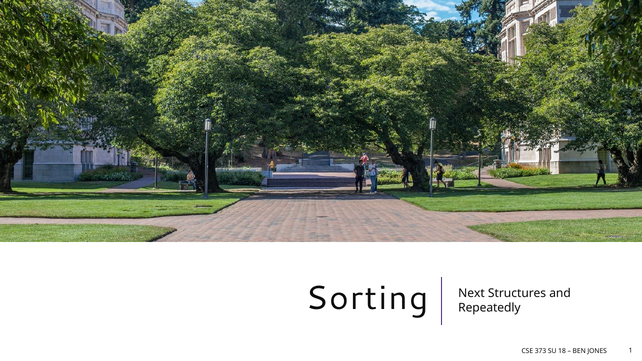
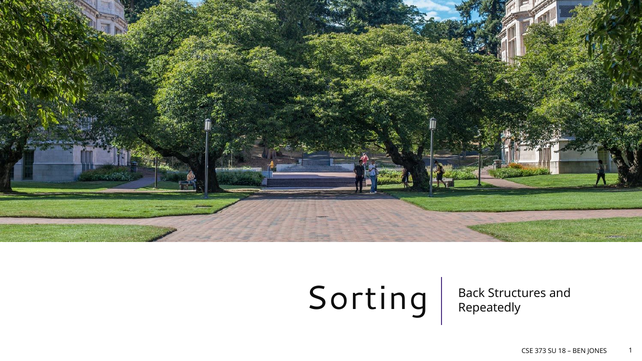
Next: Next -> Back (472, 293)
